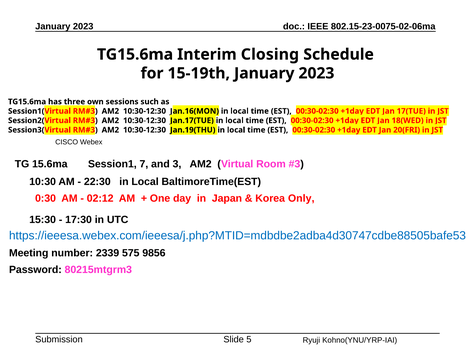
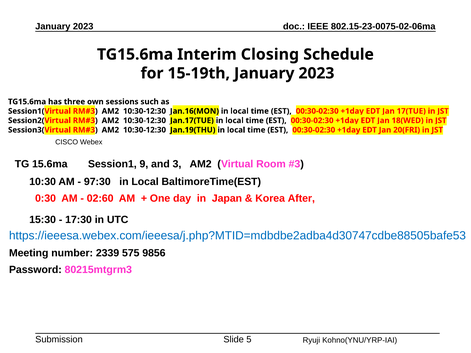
7: 7 -> 9 (144, 164)
22:30: 22:30 -> 97:30 (97, 182)
02:12: 02:12 -> 02:60 (100, 198)
Only: Only -> After (301, 198)
